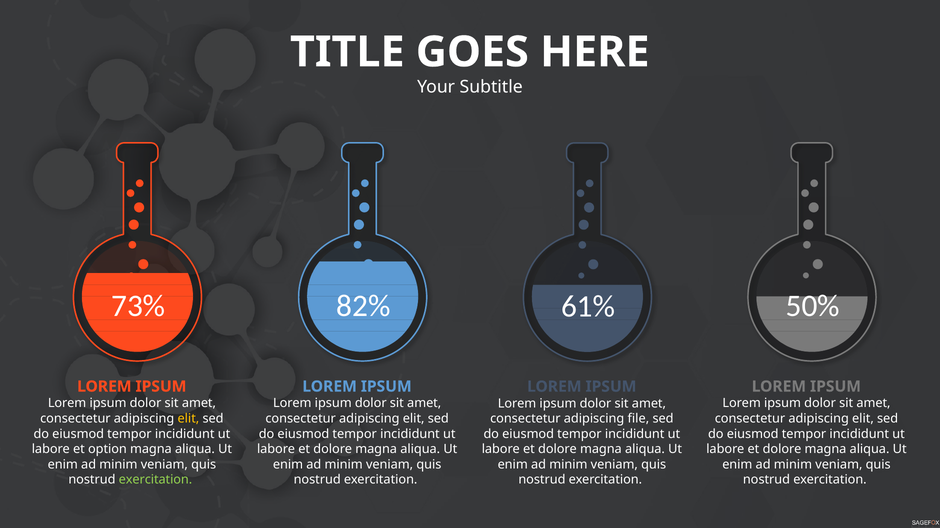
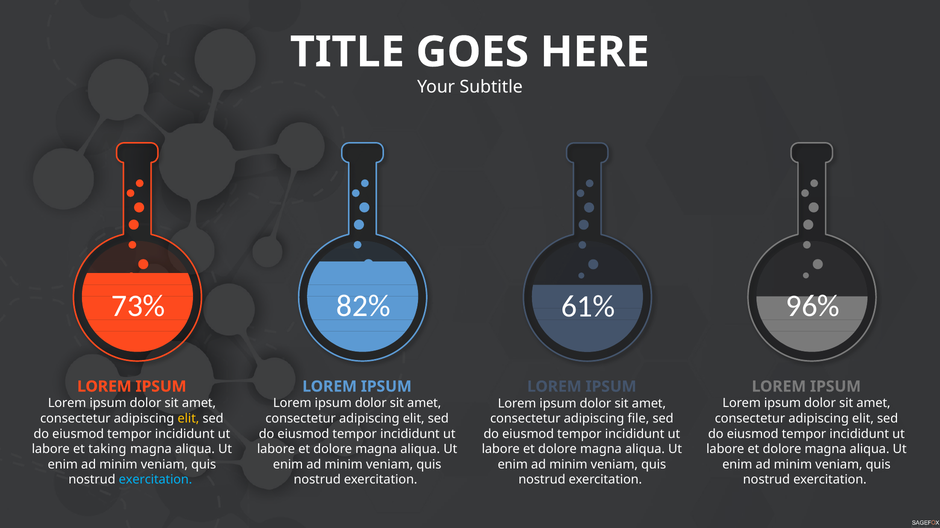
50%: 50% -> 96% (813, 307)
option: option -> taking (107, 450)
exercitation colour: light green -> light blue (155, 480)
